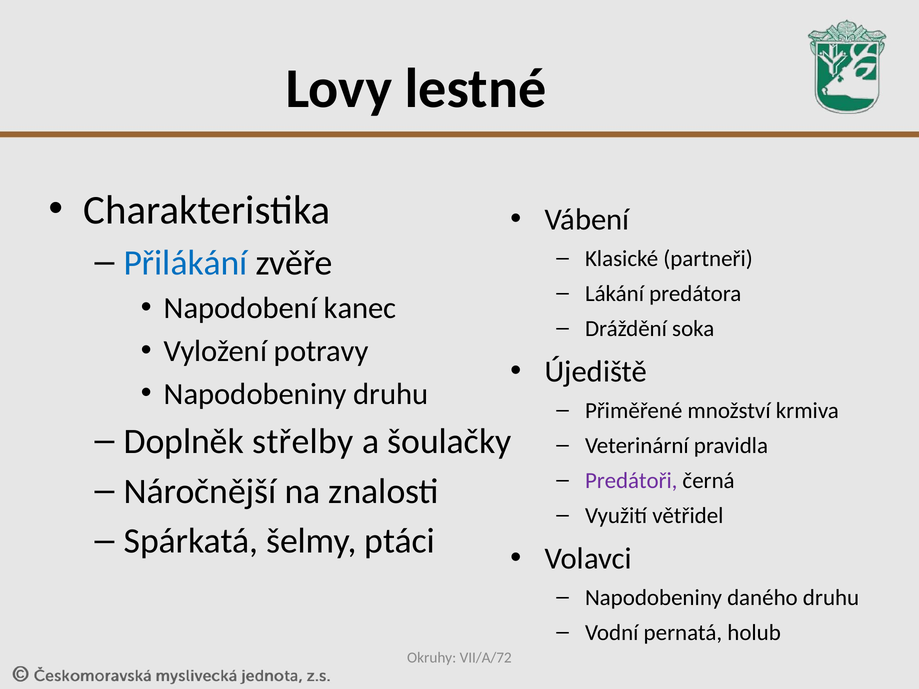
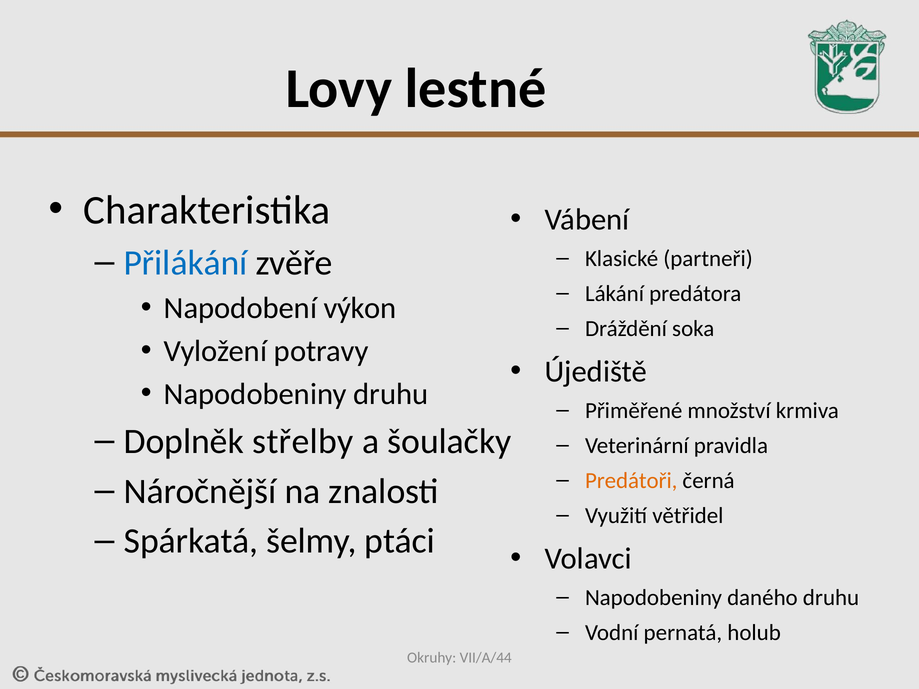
kanec: kanec -> výkon (360, 308)
Predátoři colour: purple -> orange (631, 481)
VII/A/72: VII/A/72 -> VII/A/44 (486, 658)
